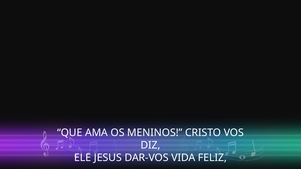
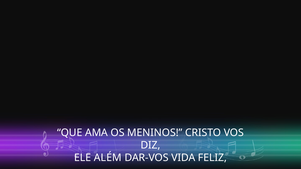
JESUS: JESUS -> ALÉM (108, 158)
